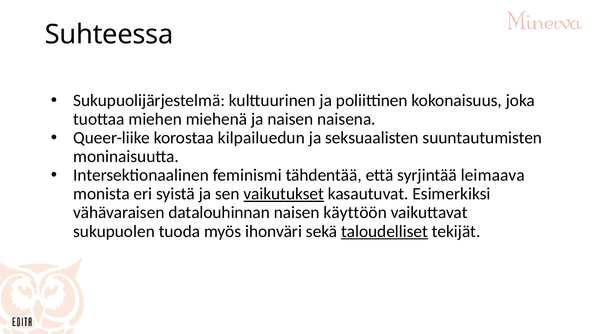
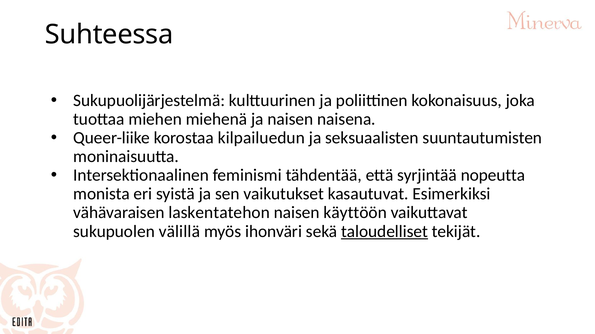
leimaava: leimaava -> nopeutta (493, 176)
vaikutukset underline: present -> none (284, 194)
datalouhinnan: datalouhinnan -> laskentatehon (219, 213)
tuoda: tuoda -> välillä (179, 232)
